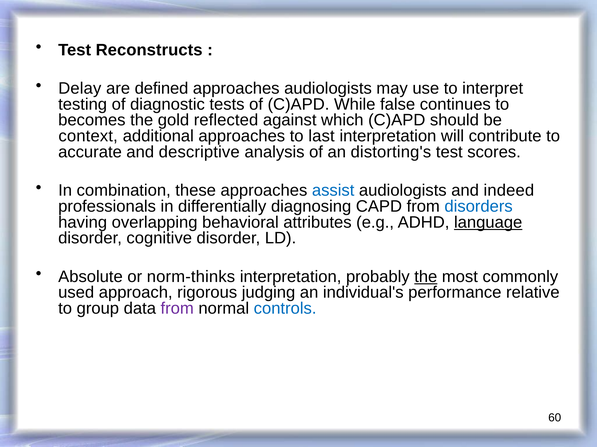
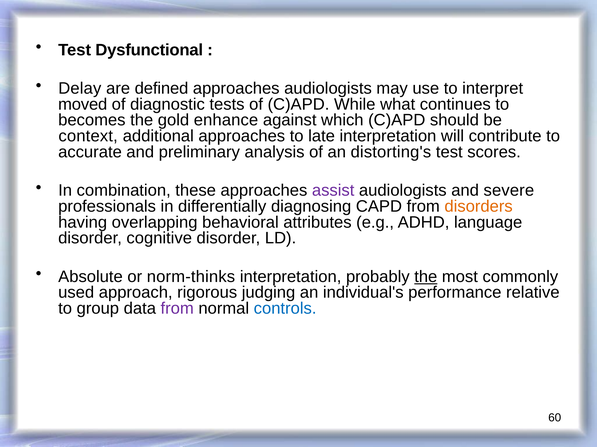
Reconstructs: Reconstructs -> Dysfunctional (149, 50)
testing: testing -> moved (83, 104)
false: false -> what (398, 104)
reflected: reflected -> enhance (226, 120)
last: last -> late (322, 136)
descriptive: descriptive -> preliminary (199, 152)
assist colour: blue -> purple (333, 191)
indeed: indeed -> severe (509, 191)
disorders colour: blue -> orange (479, 207)
language underline: present -> none (488, 223)
